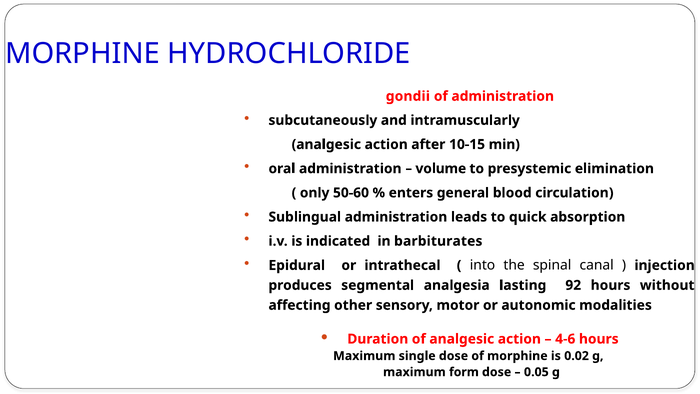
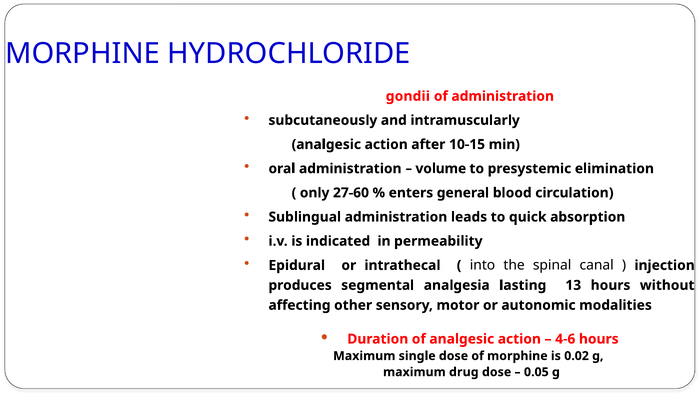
50-60: 50-60 -> 27-60 (351, 193)
barbiturates: barbiturates -> permeability (438, 241)
92: 92 -> 13 (573, 285)
form: form -> drug (464, 372)
